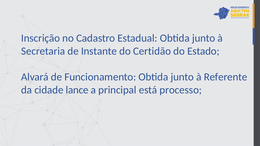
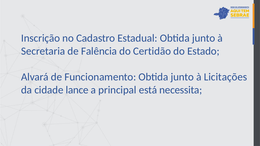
Instante: Instante -> Falência (99, 51)
Referente: Referente -> Licitações (226, 77)
processo: processo -> necessita (181, 90)
